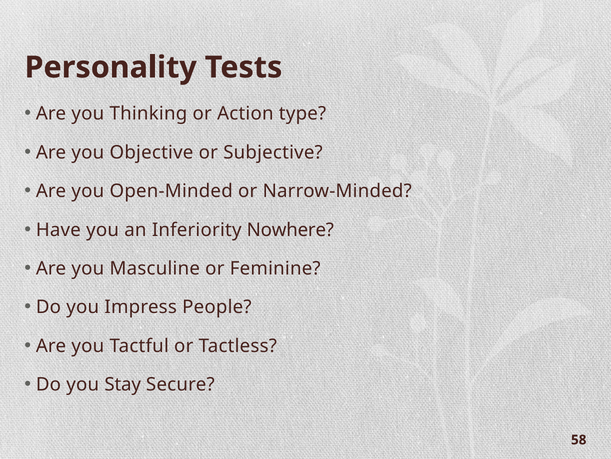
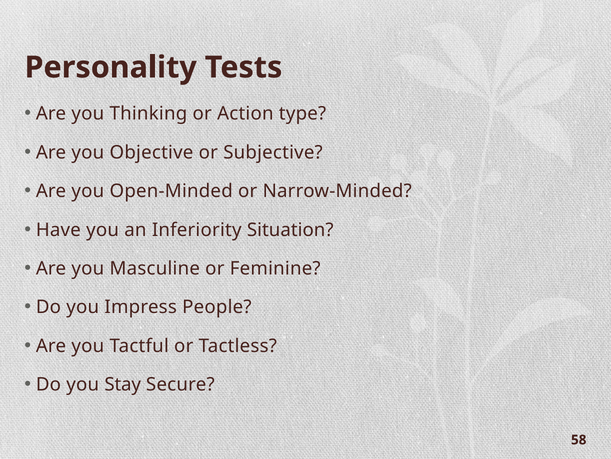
Nowhere: Nowhere -> Situation (290, 229)
